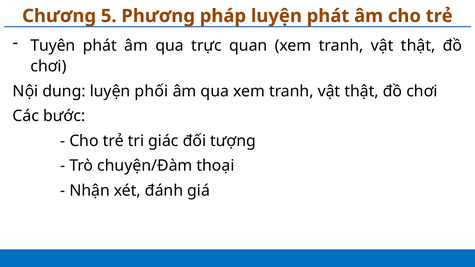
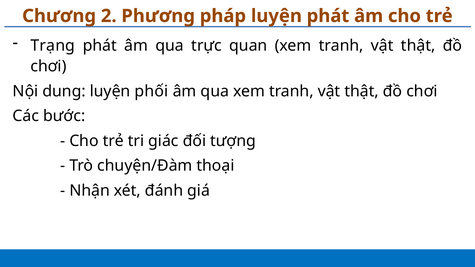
5: 5 -> 2 (109, 16)
Tuyên: Tuyên -> Trạng (53, 46)
